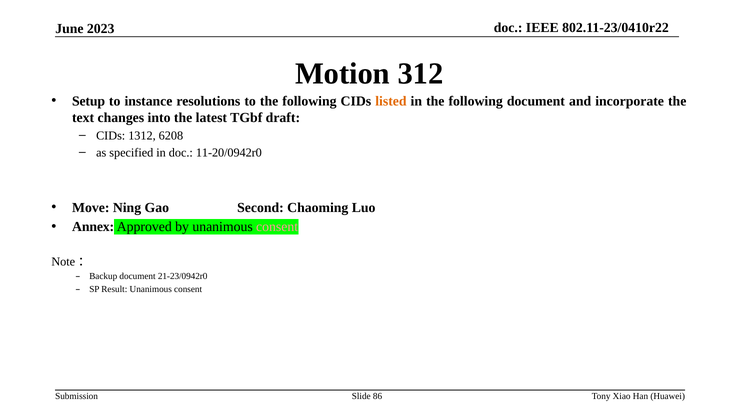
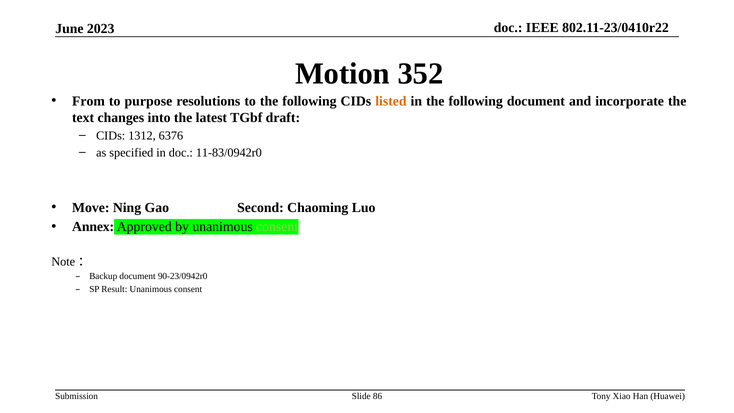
312: 312 -> 352 (421, 74)
Setup: Setup -> From (88, 101)
instance: instance -> purpose (148, 101)
6208: 6208 -> 6376 (171, 135)
11-20/0942r0: 11-20/0942r0 -> 11-83/0942r0 (229, 153)
consent colour: pink -> light green (277, 227)
21-23/0942r0: 21-23/0942r0 -> 90-23/0942r0 (183, 276)
